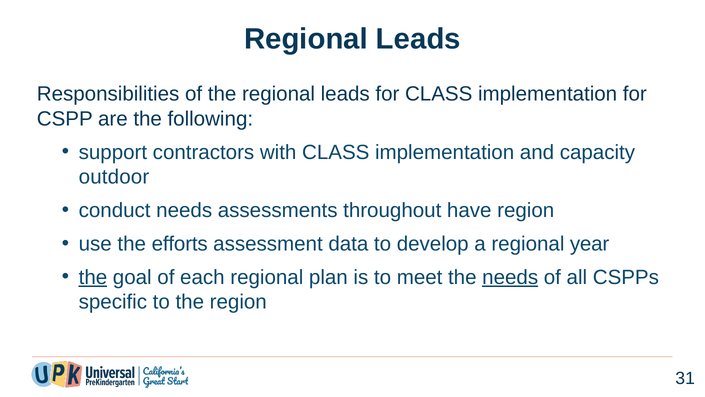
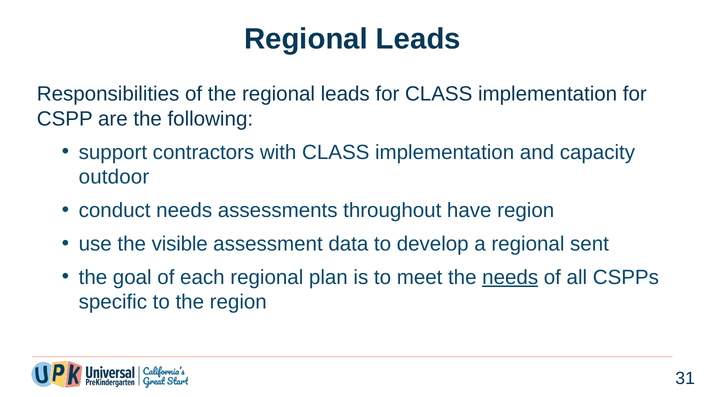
efforts: efforts -> visible (180, 244)
year: year -> sent (590, 244)
the underline: present -> none (93, 277)
